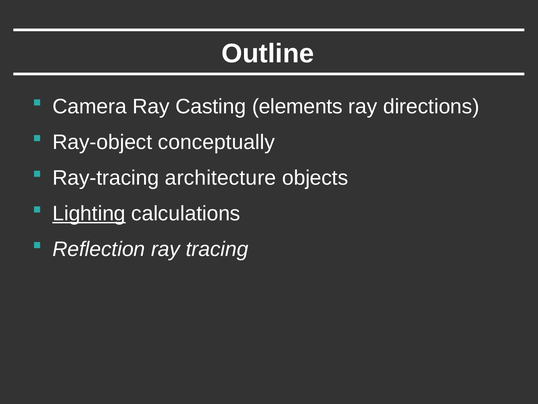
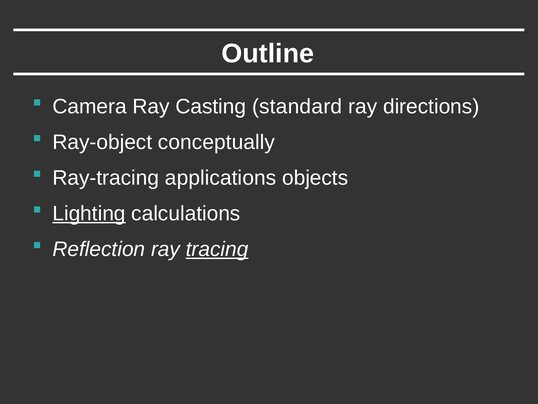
elements: elements -> standard (297, 107)
architecture: architecture -> applications (221, 178)
tracing underline: none -> present (217, 249)
